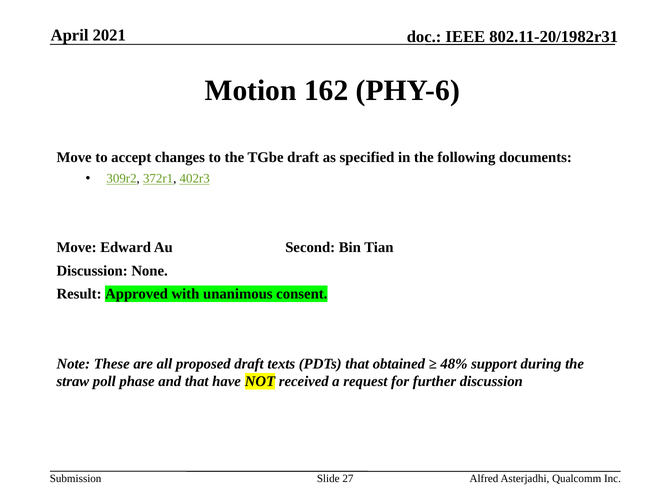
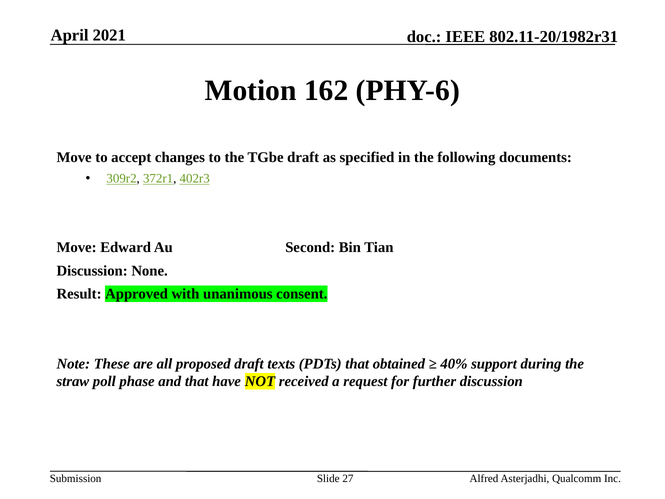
48%: 48% -> 40% (454, 364)
